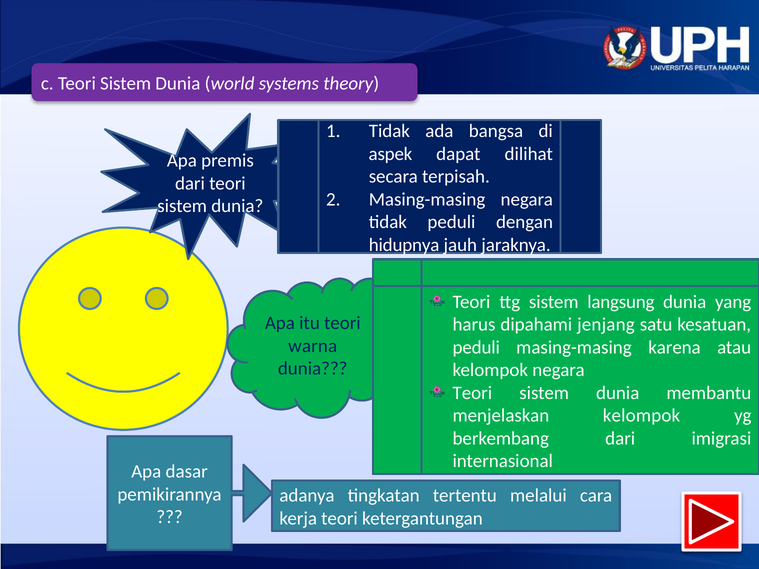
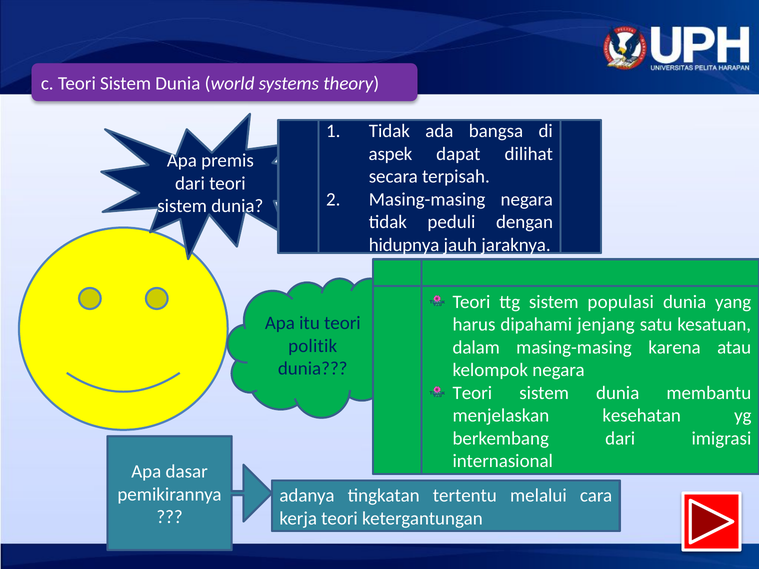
langsung: langsung -> populasi (621, 302)
warna: warna -> politik (313, 346)
peduli: peduli -> dalam (476, 347)
menjelaskan kelompok: kelompok -> kesehatan (642, 416)
